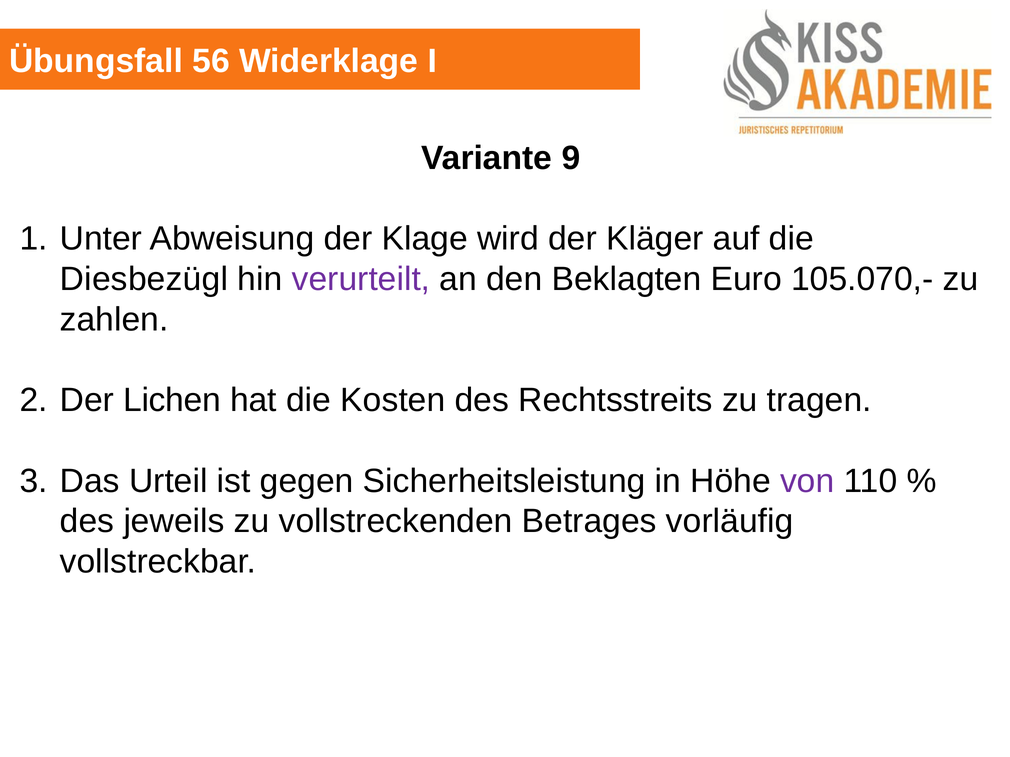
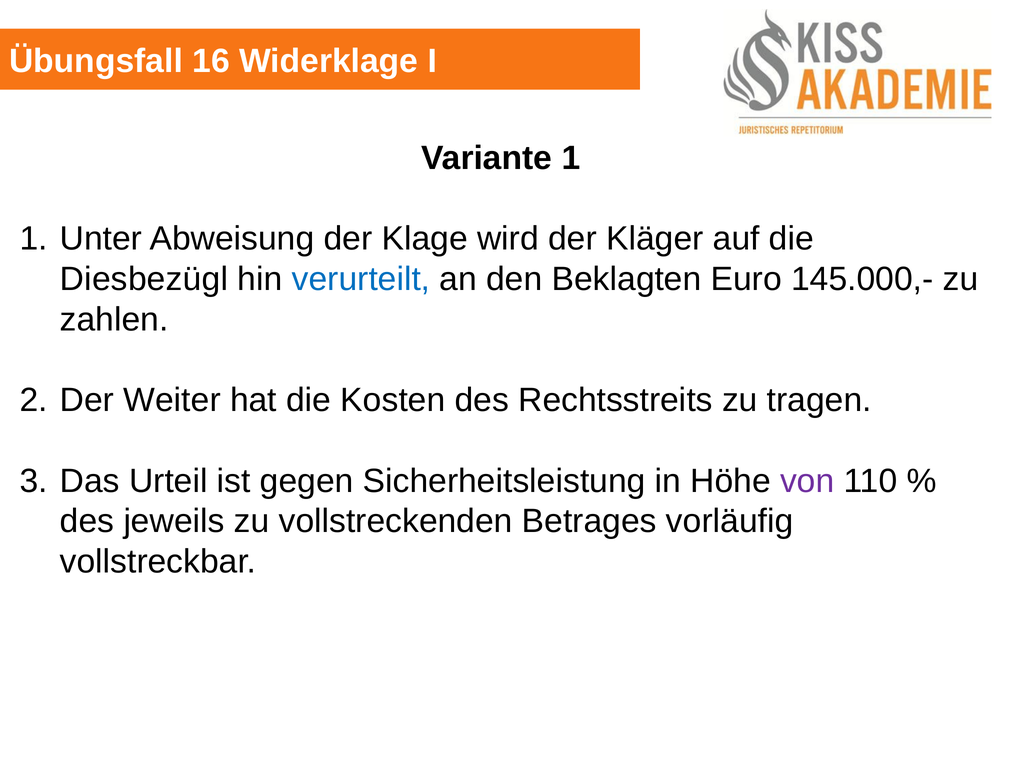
56: 56 -> 16 (211, 61)
Variante 9: 9 -> 1 (571, 158)
verurteilt colour: purple -> blue (361, 279)
105.070,-: 105.070,- -> 145.000,- (862, 279)
Lichen: Lichen -> Weiter (172, 400)
